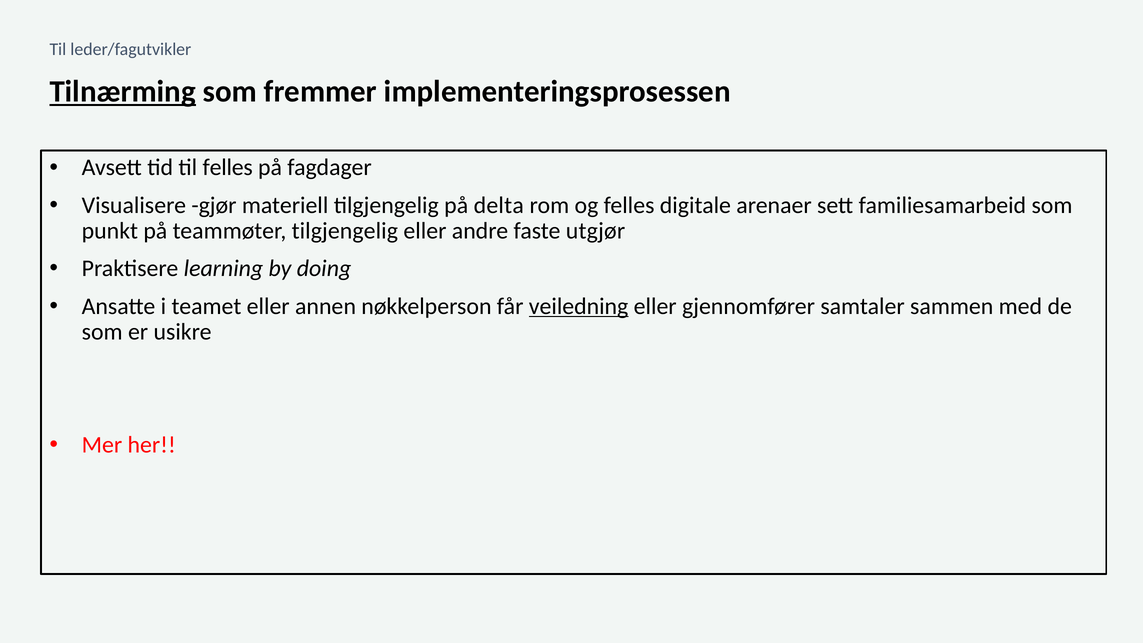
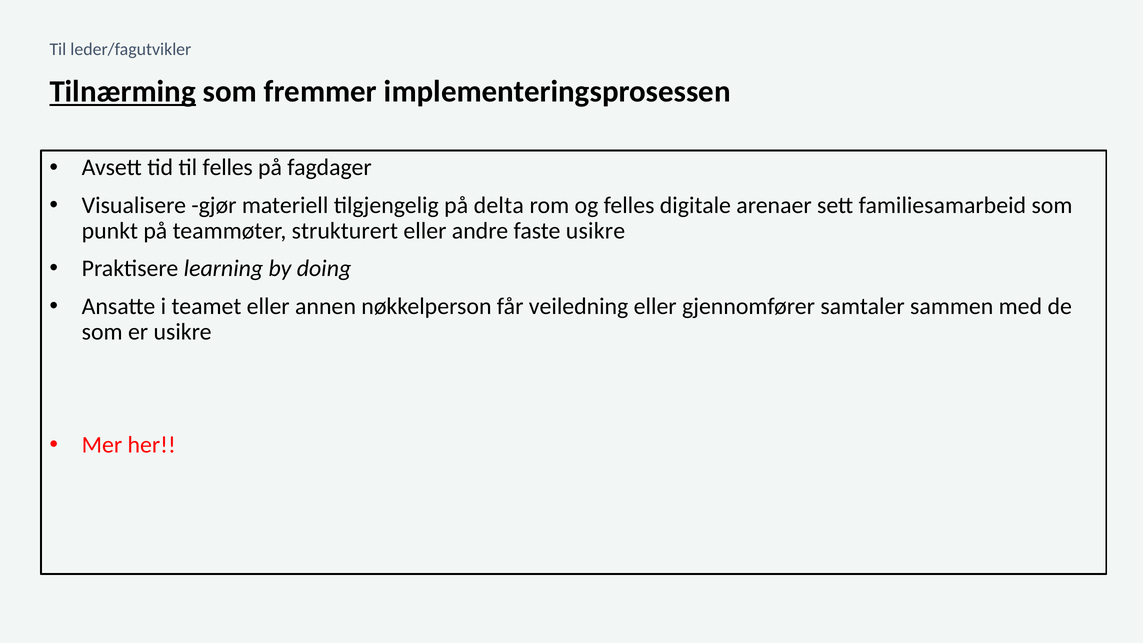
teammøter tilgjengelig: tilgjengelig -> strukturert (345, 231)
faste utgjør: utgjør -> usikre (595, 231)
veiledning underline: present -> none (579, 306)
